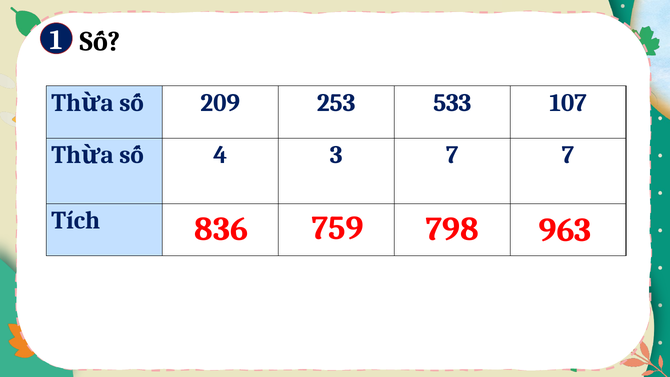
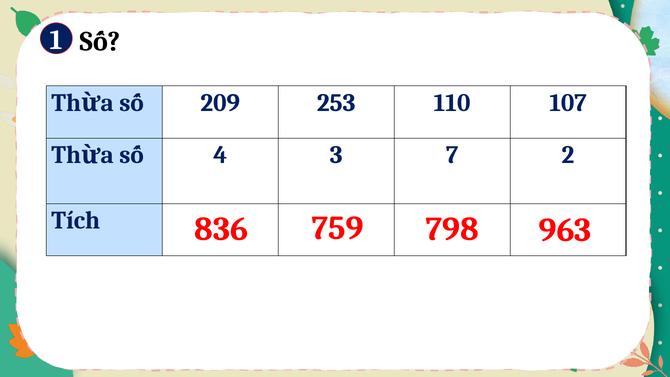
533: 533 -> 110 (452, 103)
7 7: 7 -> 2 (568, 155)
